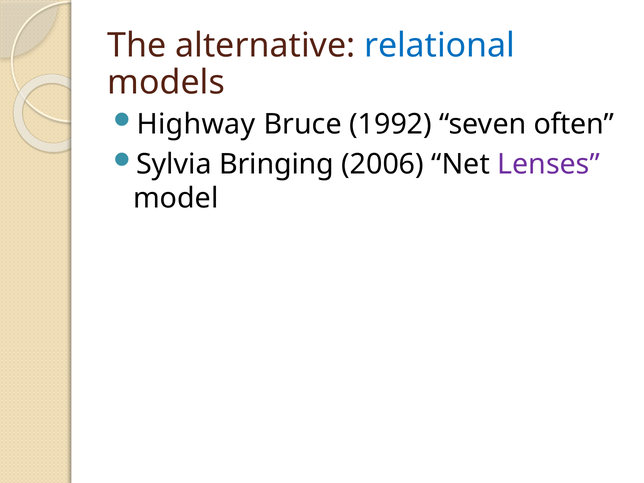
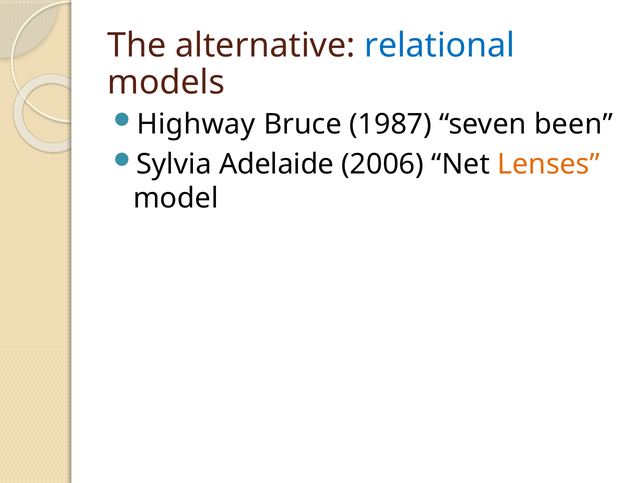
1992: 1992 -> 1987 (391, 124)
often: often -> been (574, 124)
Bringing: Bringing -> Adelaide (277, 164)
Lenses colour: purple -> orange (549, 164)
